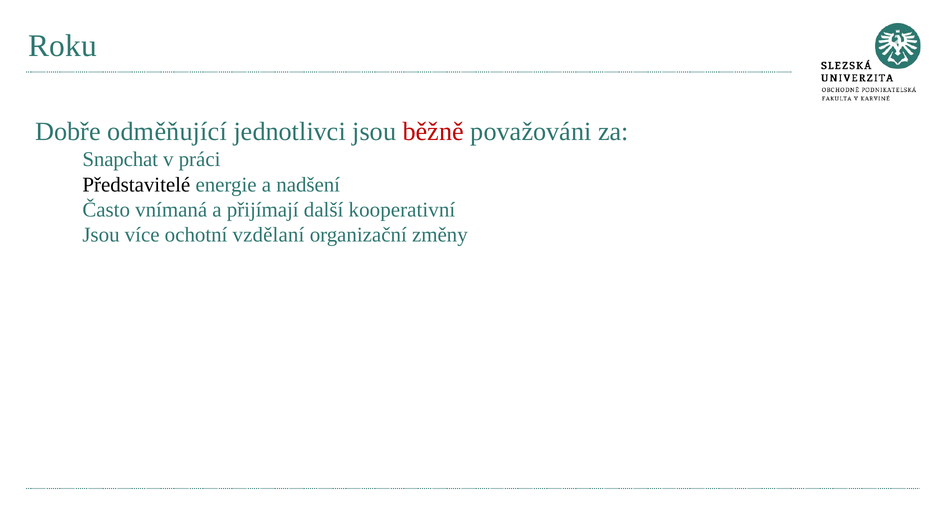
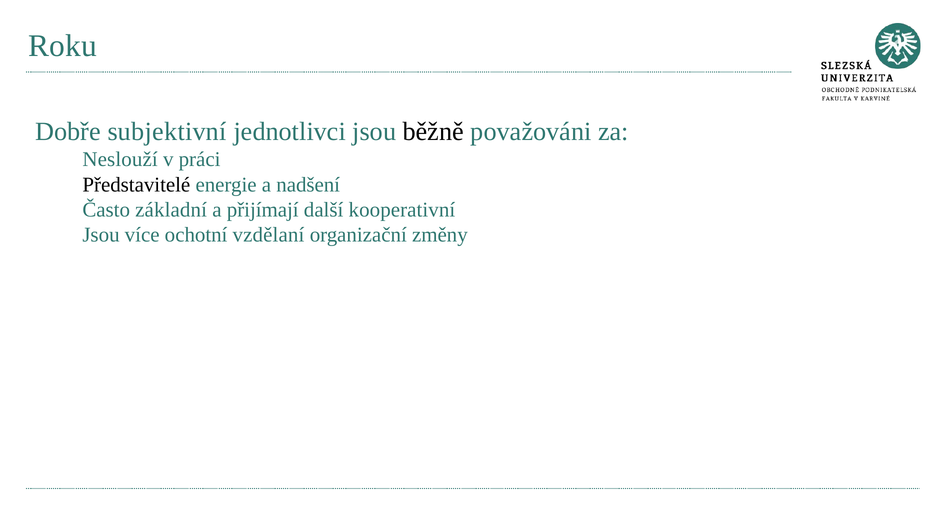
odměňující: odměňující -> subjektivní (167, 132)
běžně colour: red -> black (433, 132)
Snapchat: Snapchat -> Neslouží (120, 160)
vnímaná: vnímaná -> základní (171, 210)
